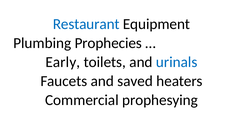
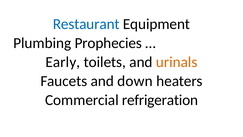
urinals colour: blue -> orange (177, 62)
saved: saved -> down (135, 81)
prophesying: prophesying -> refrigeration (160, 100)
